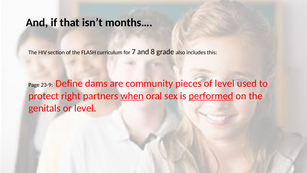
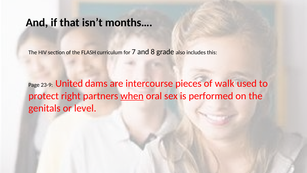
Define: Define -> United (69, 83)
community: community -> intercourse (149, 83)
of level: level -> walk (225, 83)
performed underline: present -> none (211, 96)
